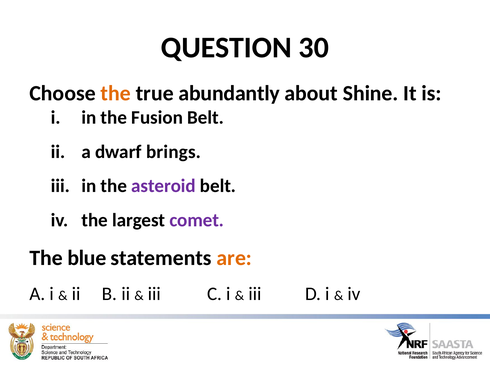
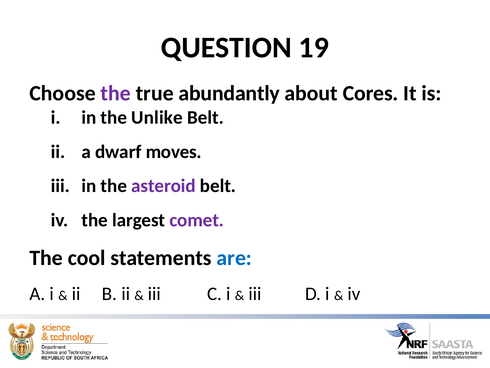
30: 30 -> 19 (314, 47)
the colour: orange -> purple (116, 93)
Shine: Shine -> Cores (371, 93)
Fusion: Fusion -> Unlike (157, 117)
brings: brings -> moves (174, 152)
blue: blue -> cool (87, 258)
are colour: orange -> blue (234, 258)
